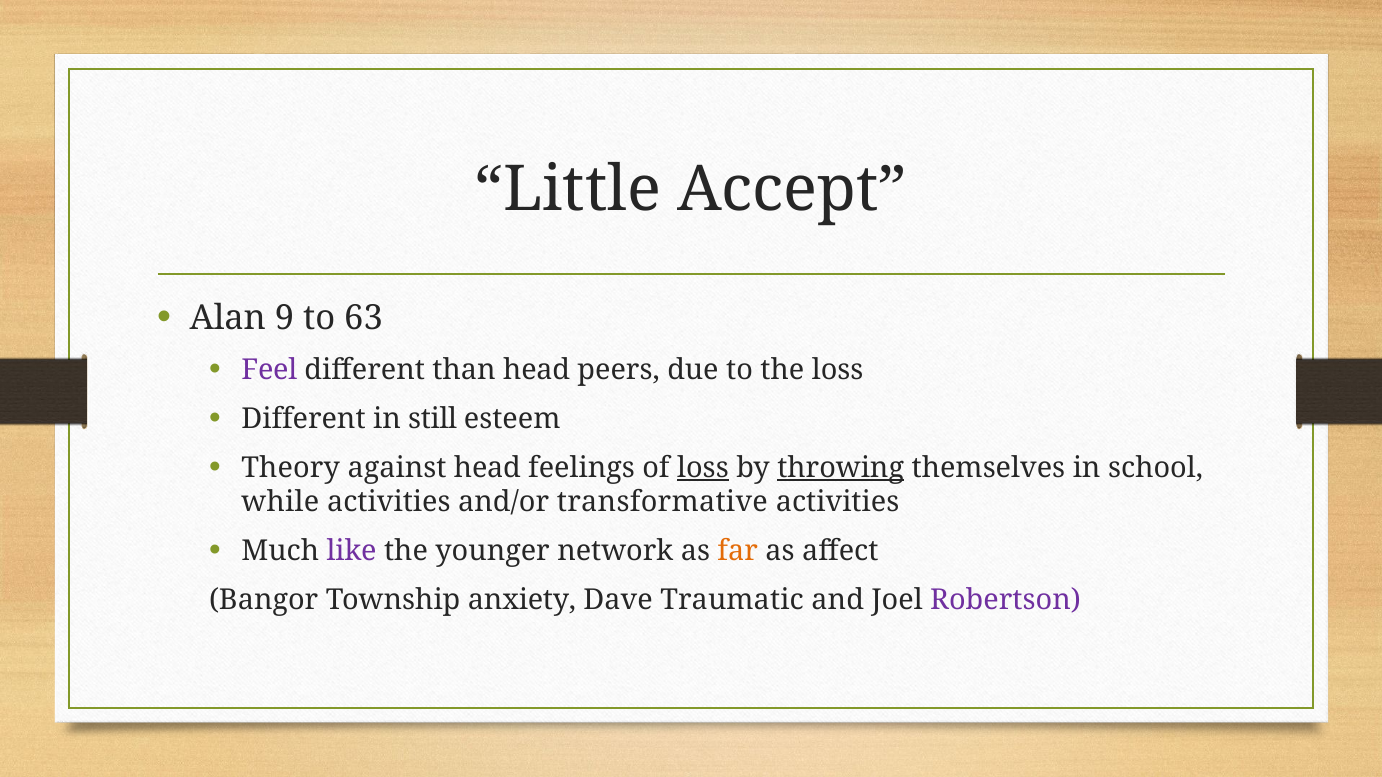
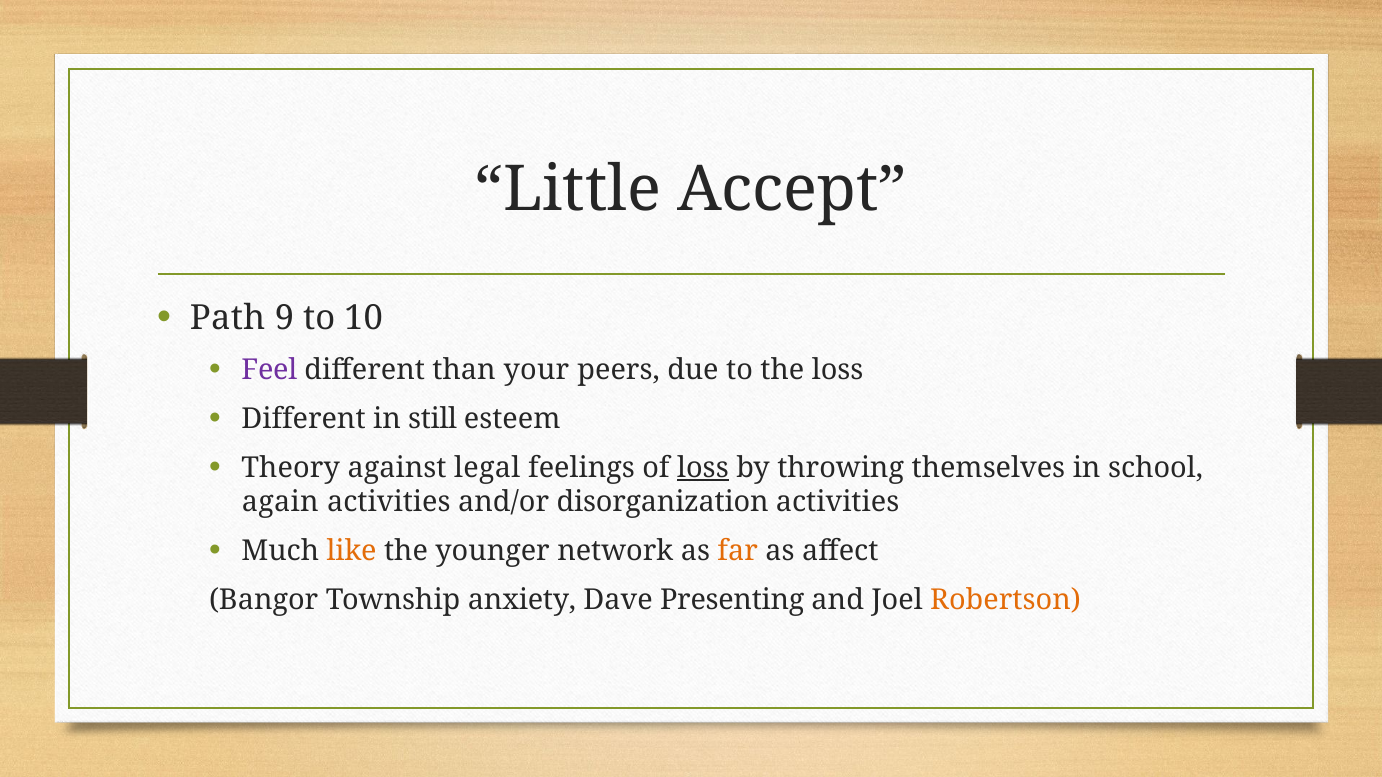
Alan: Alan -> Path (228, 318)
63: 63 -> 10 (364, 318)
than head: head -> your (536, 370)
against head: head -> legal (487, 468)
throwing underline: present -> none (841, 468)
while: while -> again (280, 503)
transformative: transformative -> disorganization (663, 503)
like colour: purple -> orange (352, 552)
Traumatic: Traumatic -> Presenting (732, 601)
Robertson colour: purple -> orange (1006, 601)
